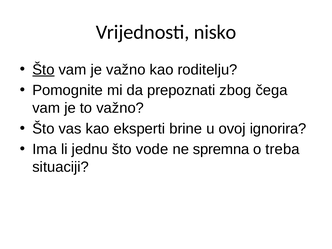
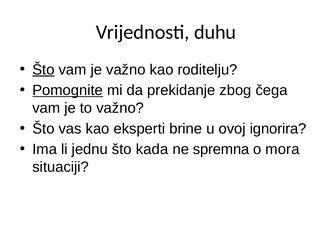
nisko: nisko -> duhu (215, 32)
Pomognite underline: none -> present (68, 90)
prepoznati: prepoznati -> prekidanje (181, 90)
vode: vode -> kada (152, 149)
treba: treba -> mora (282, 149)
